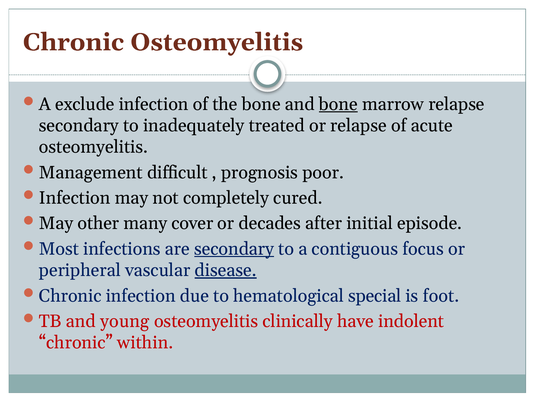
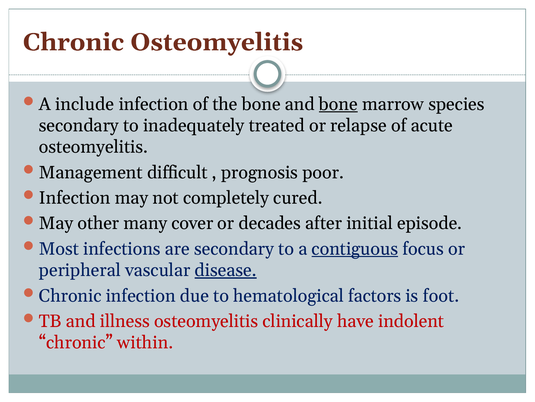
exclude: exclude -> include (85, 104)
marrow relapse: relapse -> species (456, 104)
secondary underline: present -> none (234, 248)
contiguous underline: none -> present (355, 248)
special: special -> factors (375, 295)
young: young -> illness (125, 321)
